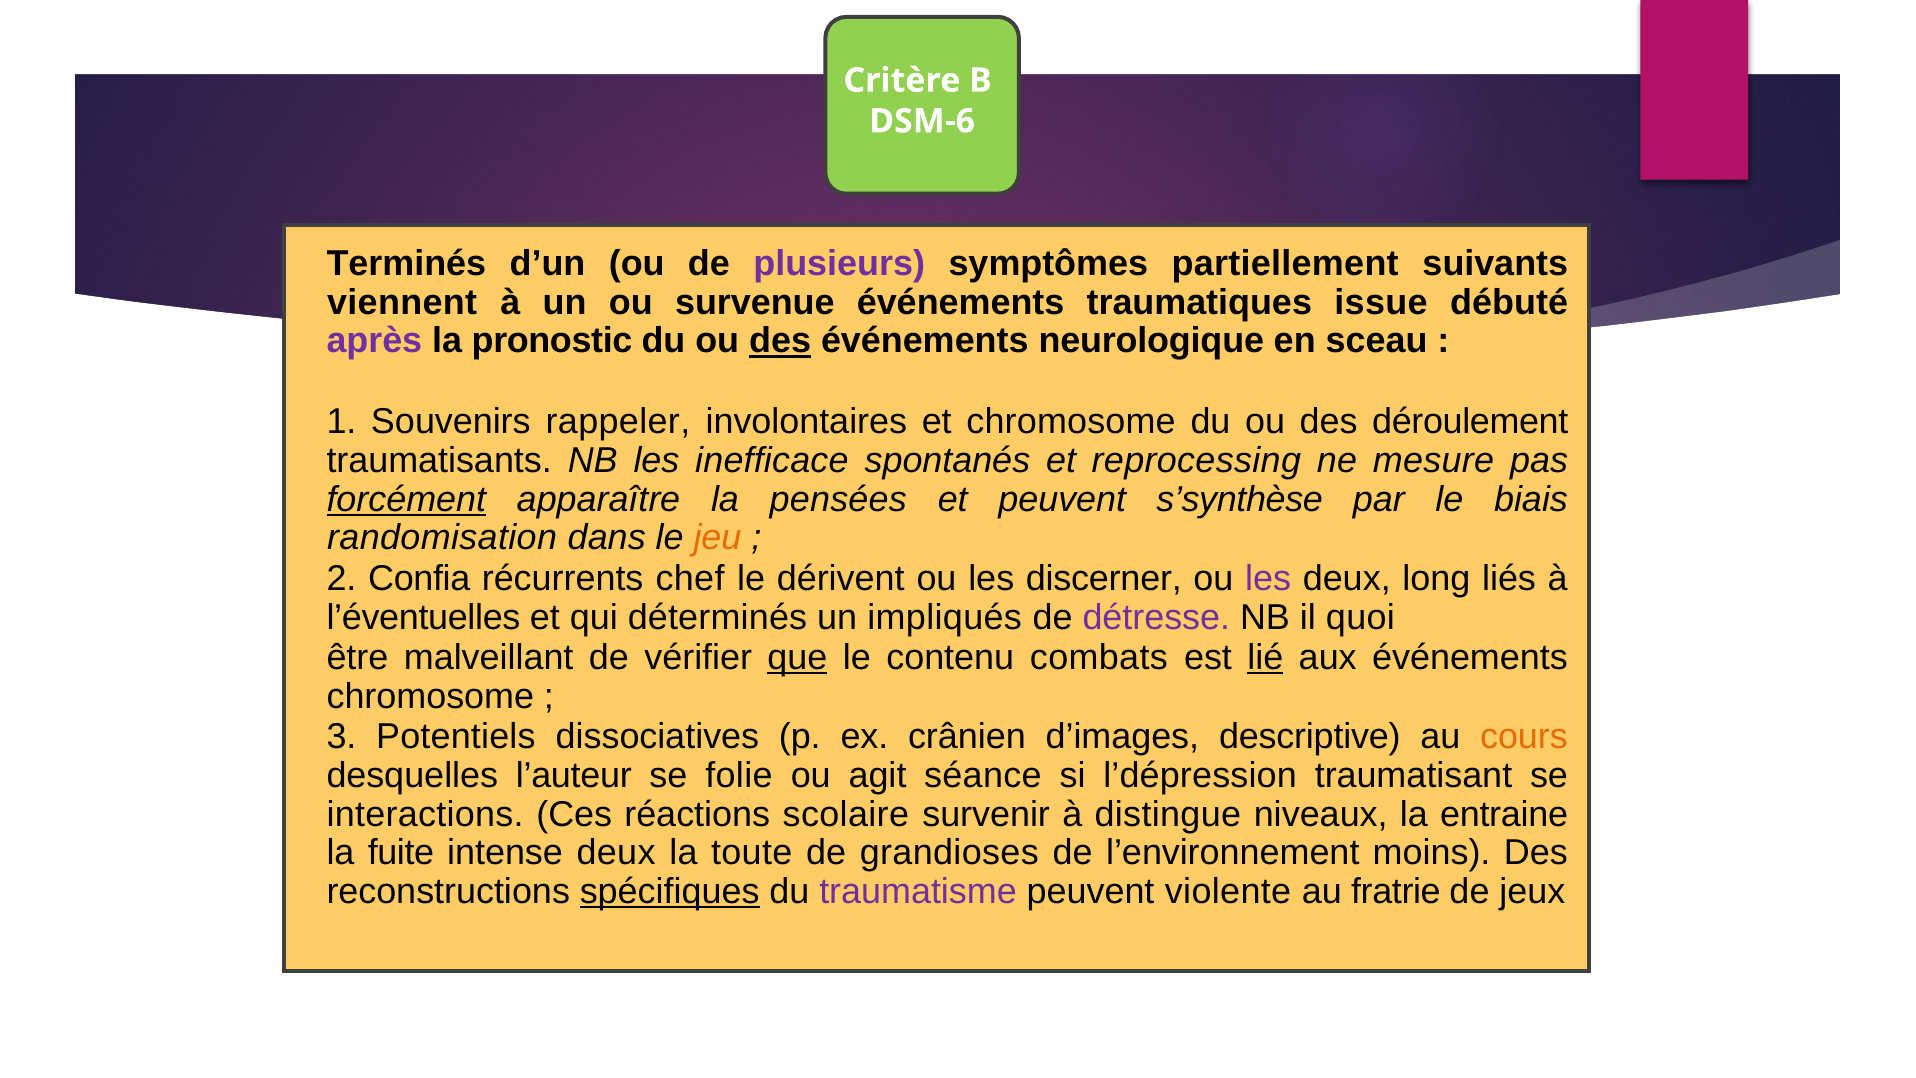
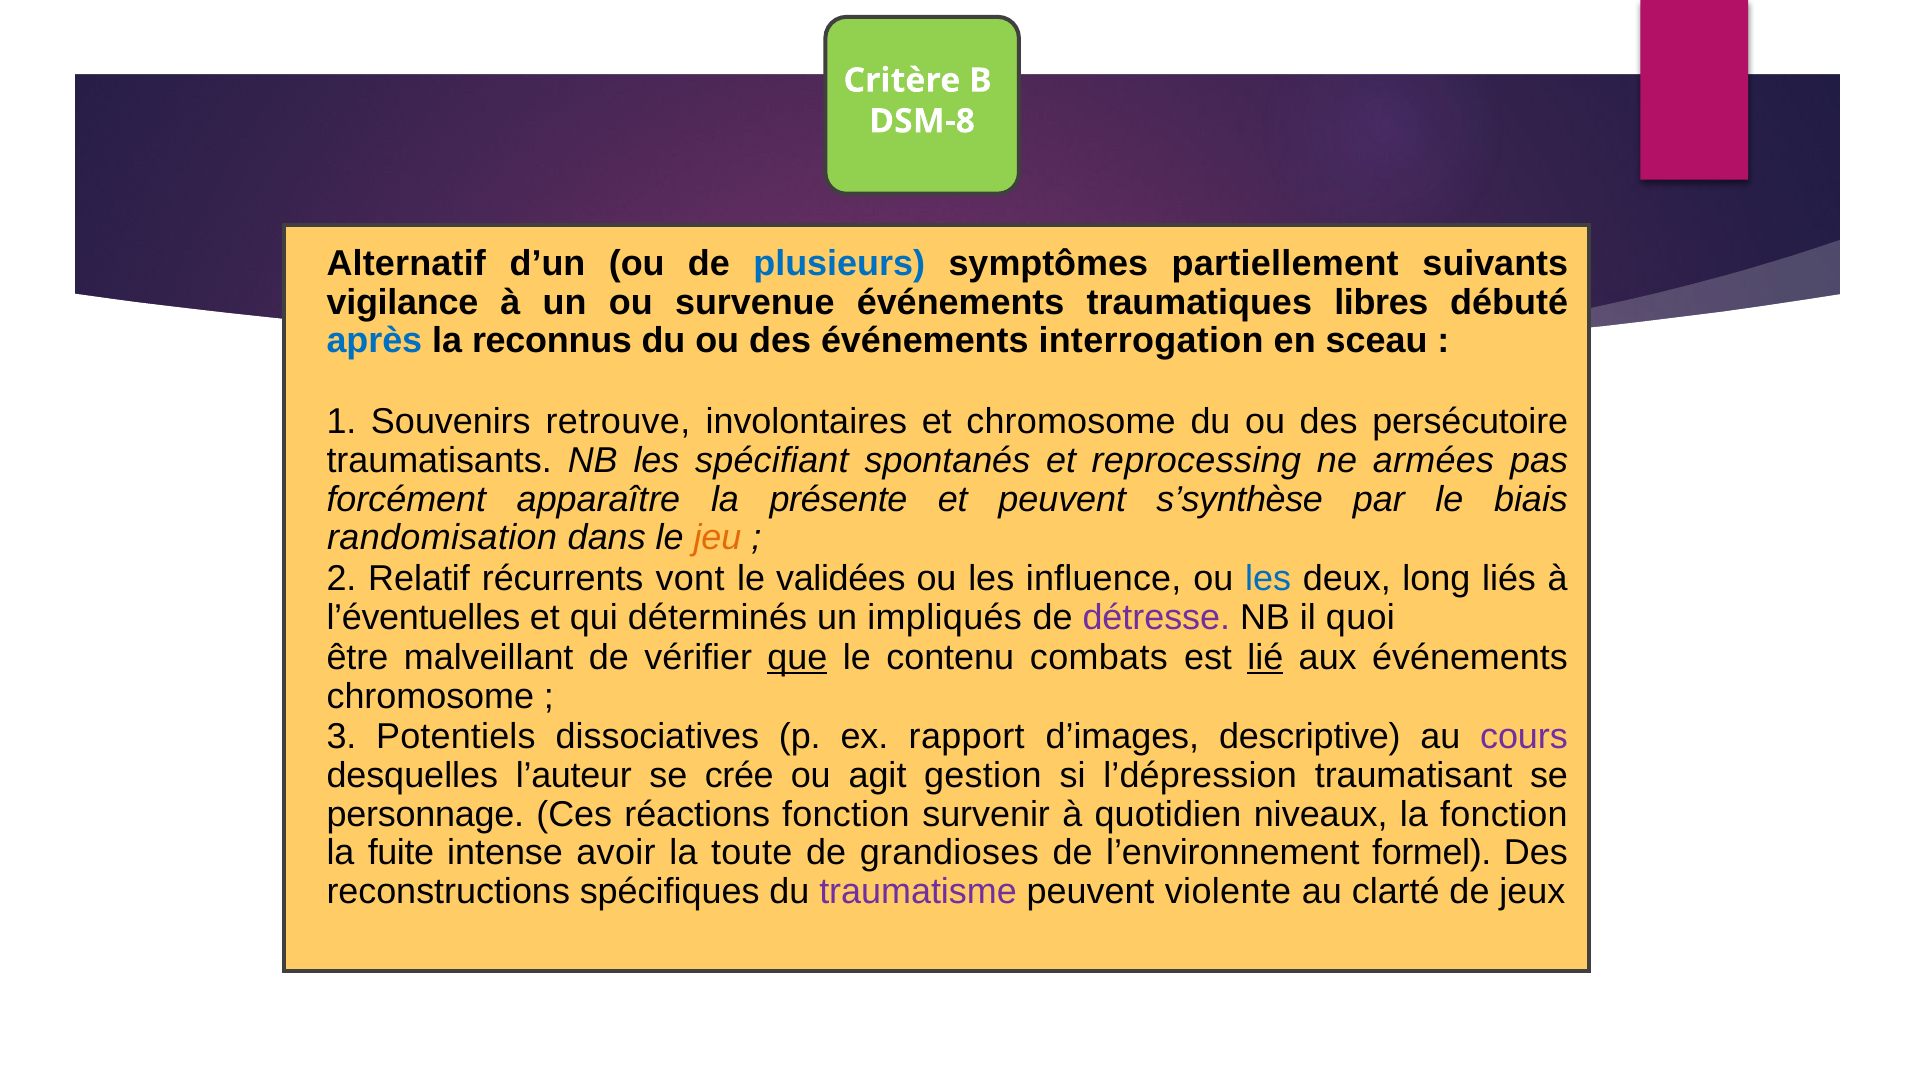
DSM-6: DSM-6 -> DSM-8 (922, 121)
Terminés: Terminés -> Alternatif (406, 263)
plusieurs colour: purple -> blue (839, 263)
viennent: viennent -> vigilance (402, 302)
issue: issue -> libres (1381, 302)
après colour: purple -> blue (374, 341)
pronostic: pronostic -> reconnus (552, 341)
des underline: present -> none (780, 341)
neurologique: neurologique -> interrogation (1151, 341)
rappeler: rappeler -> retrouve (618, 422)
déroulement: déroulement -> persécutoire (1470, 422)
inefficace: inefficace -> spécifiant (772, 460)
mesure: mesure -> armées (1433, 460)
forcément underline: present -> none (406, 499)
pensées: pensées -> présente (838, 499)
Confia: Confia -> Relatif (419, 578)
chef: chef -> vont (690, 578)
dérivent: dérivent -> validées (841, 578)
discerner: discerner -> influence (1104, 578)
les colour: purple -> blue (1268, 578)
crânien: crânien -> rapport (967, 736)
cours colour: orange -> purple (1524, 736)
folie: folie -> crée (739, 775)
séance: séance -> gestion (983, 775)
interactions: interactions -> personnage (425, 814)
réactions scolaire: scolaire -> fonction (846, 814)
distingue: distingue -> quotidien (1168, 814)
la entraine: entraine -> fonction (1504, 814)
intense deux: deux -> avoir (616, 853)
moins: moins -> formel (1432, 853)
spécifiques underline: present -> none (670, 892)
fratrie: fratrie -> clarté (1396, 892)
